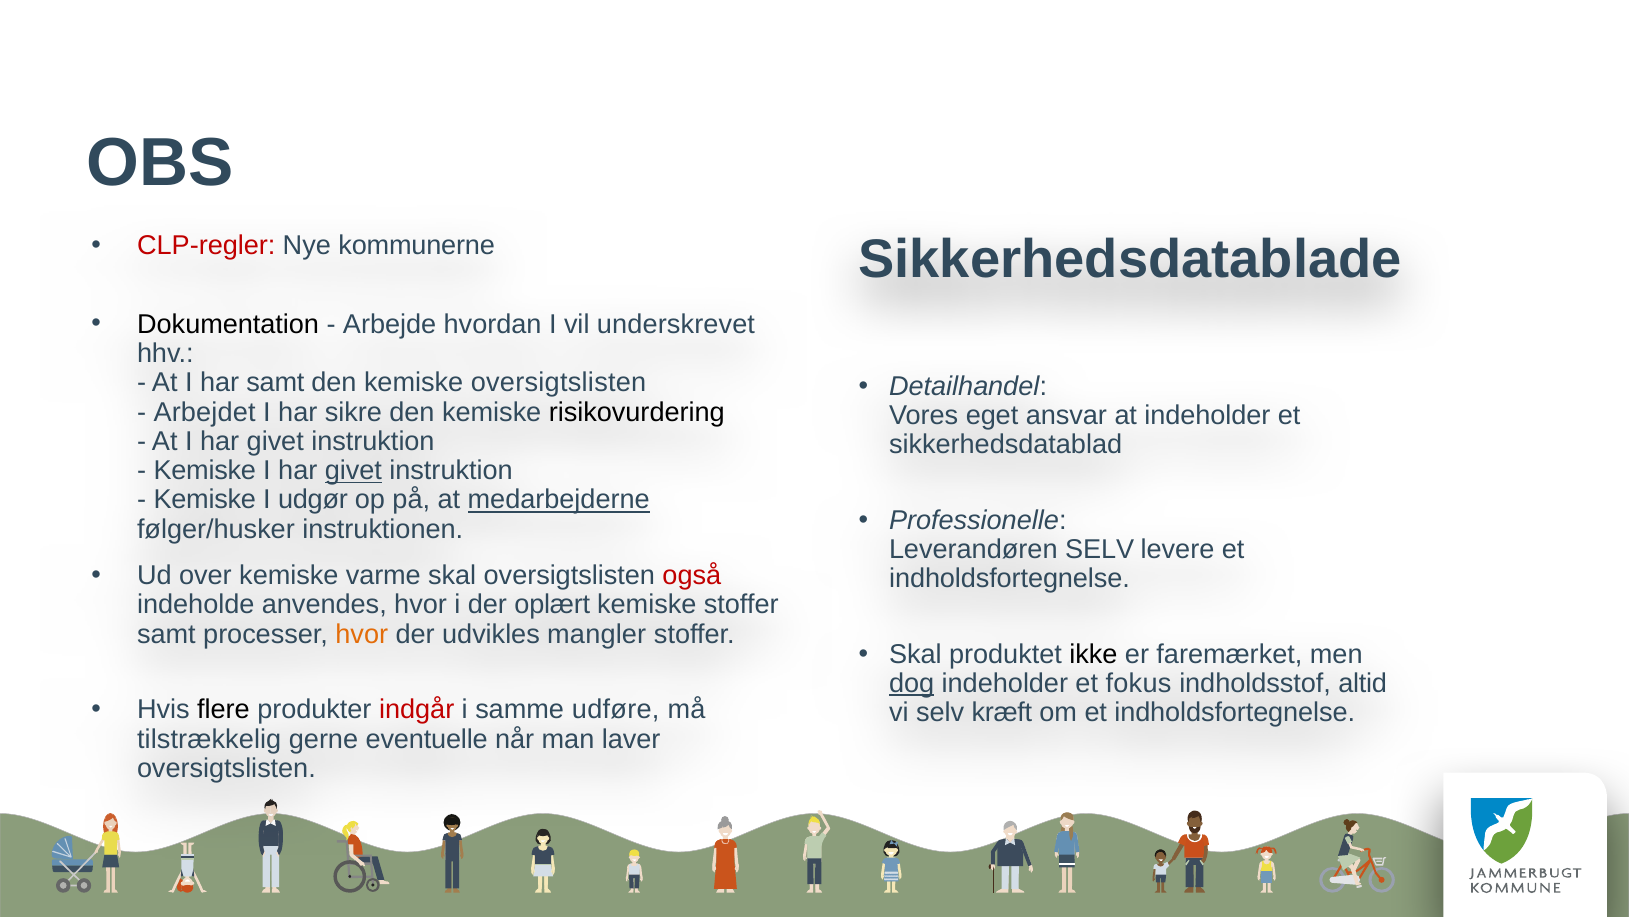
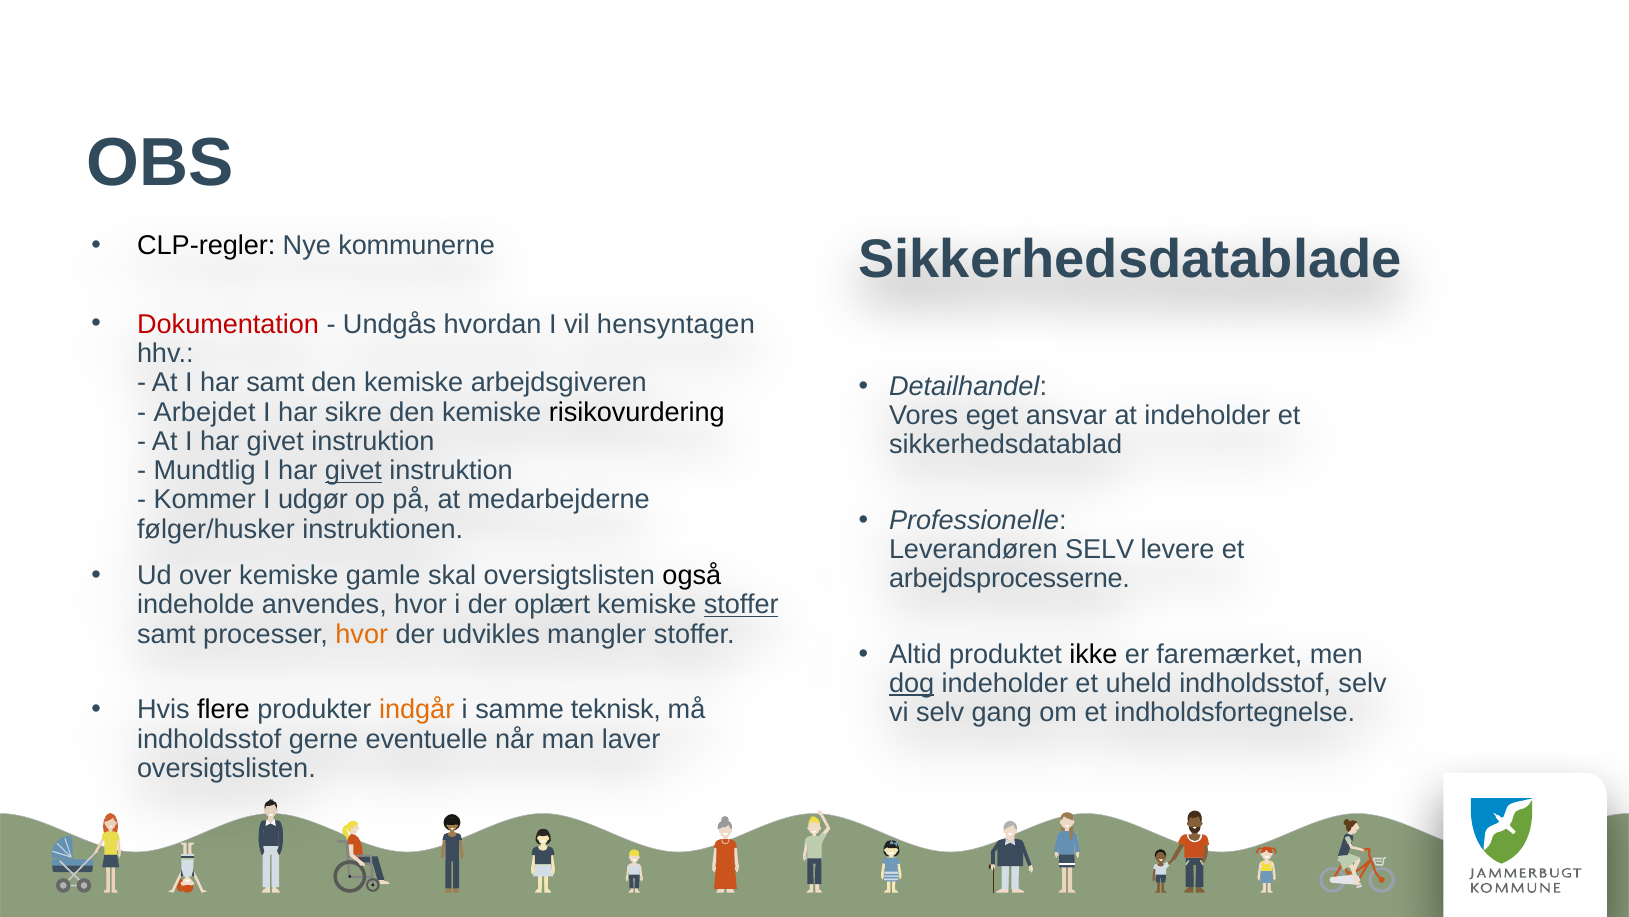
CLP-regler colour: red -> black (206, 245)
Dokumentation colour: black -> red (228, 324)
Arbejde: Arbejde -> Undgås (390, 324)
underskrevet: underskrevet -> hensyntagen (676, 324)
kemiske oversigtslisten: oversigtslisten -> arbejdsgiveren (559, 382)
Kemiske: Kemiske -> Mundtlig (205, 470)
Kemiske: Kemiske -> Kommer (205, 500)
medarbejderne underline: present -> none (559, 500)
varme: varme -> gamle (383, 575)
også colour: red -> black (692, 575)
indholdsfortegnelse: indholdsfortegnelse -> arbejdsprocesserne (1010, 578)
stoffer underline: none -> present (741, 605)
Skal: Skal -> Altid (915, 654)
fokus: fokus -> uheld (1139, 683)
indholdsstof altid: altid -> selv (1363, 683)
indgår colour: red -> orange (417, 709)
udføre: udføre -> teknisk (616, 709)
kræft: kræft -> gang (1002, 712)
tilstrækkelig: tilstrækkelig -> indholdsstof (209, 739)
